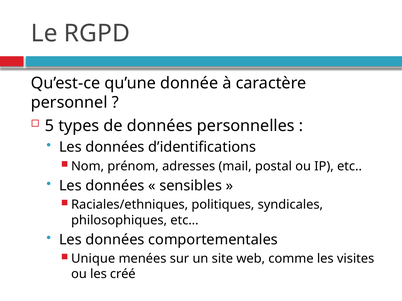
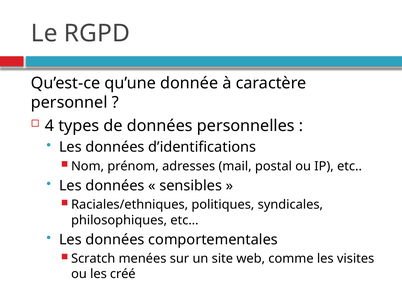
5: 5 -> 4 (50, 126)
Unique: Unique -> Scratch (93, 259)
